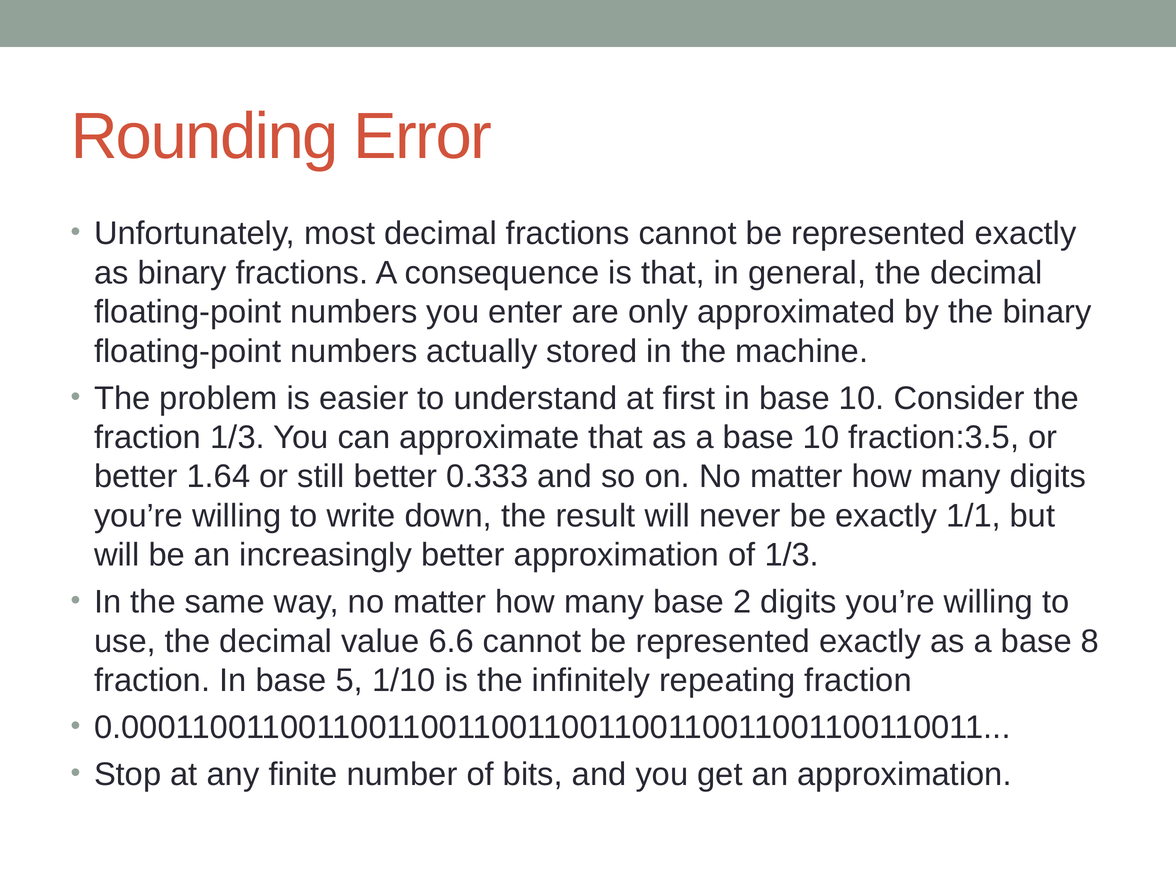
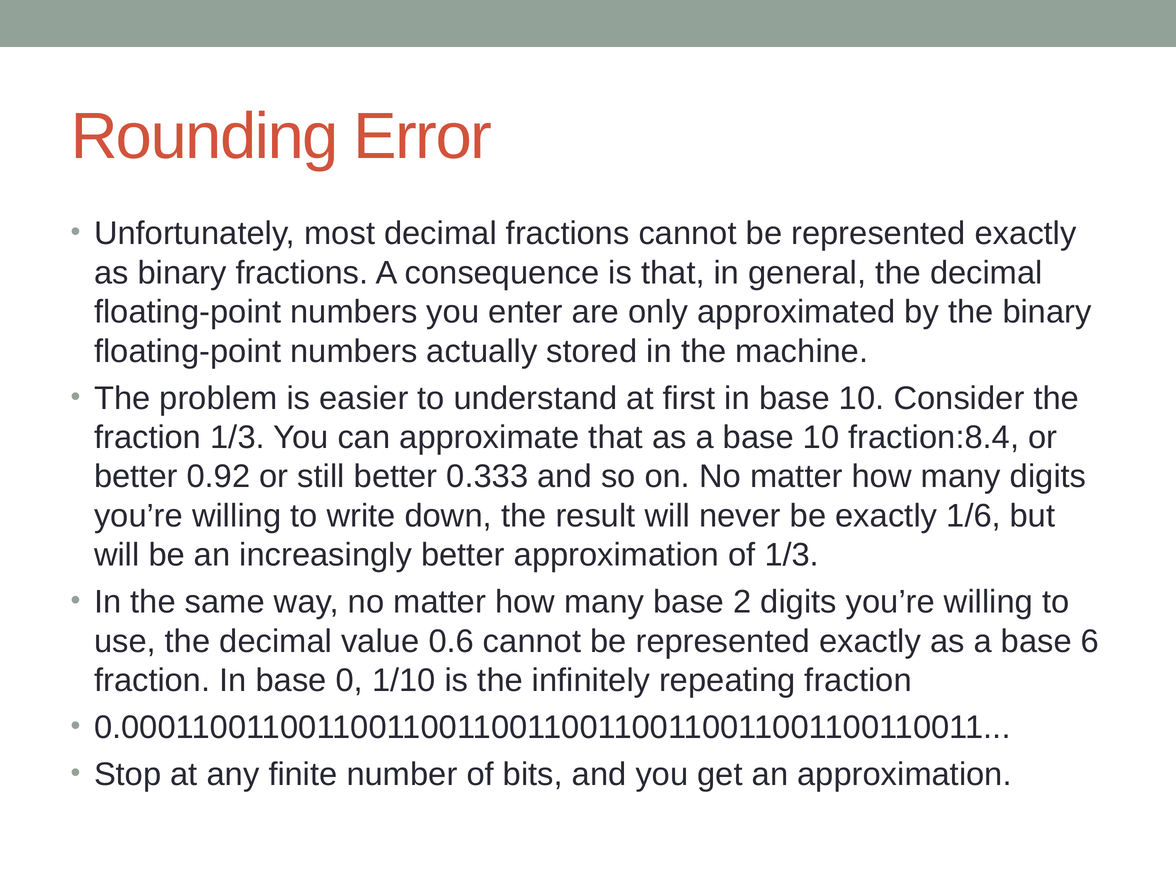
fraction:3.5: fraction:3.5 -> fraction:8.4 (934, 437)
1.64: 1.64 -> 0.92 (218, 477)
1/1: 1/1 -> 1/6 (974, 516)
6.6: 6.6 -> 0.6 (451, 641)
8: 8 -> 6 (1090, 641)
5: 5 -> 0 (349, 681)
